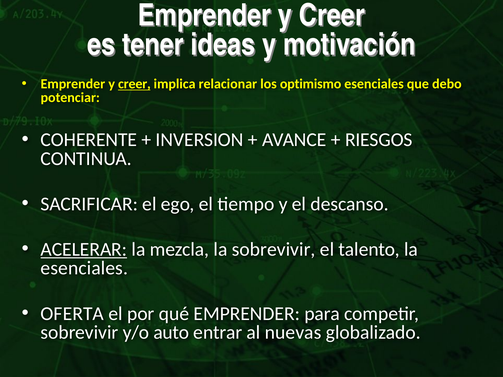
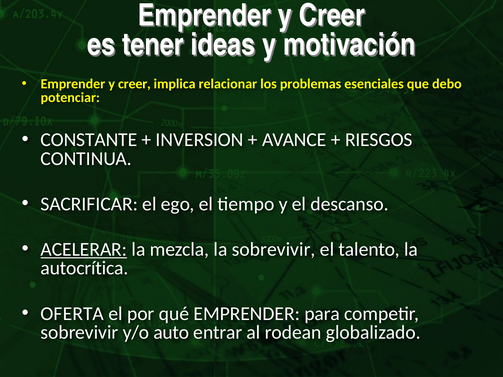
creer underline: present -> none (134, 84)
optimismo: optimismo -> problemas (311, 84)
COHERENTE: COHERENTE -> CONSTANTE (89, 140)
esenciales: esenciales -> autocrítica (84, 268)
nuevas: nuevas -> rodean (293, 333)
